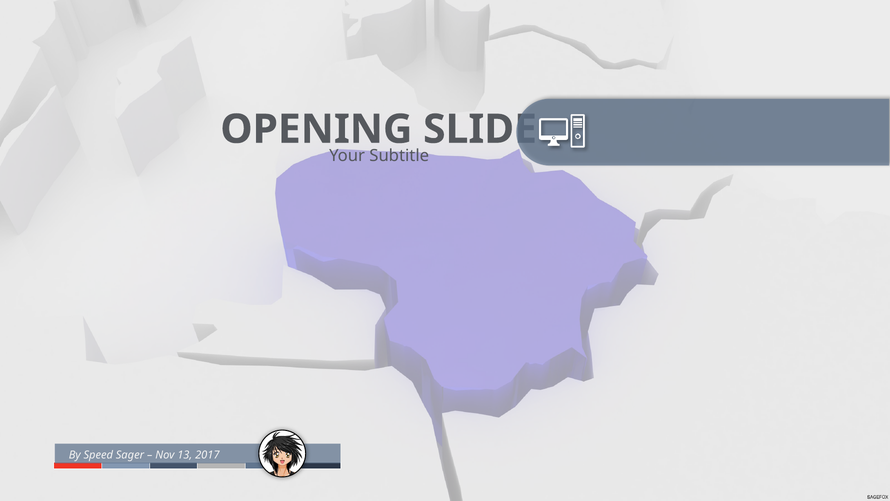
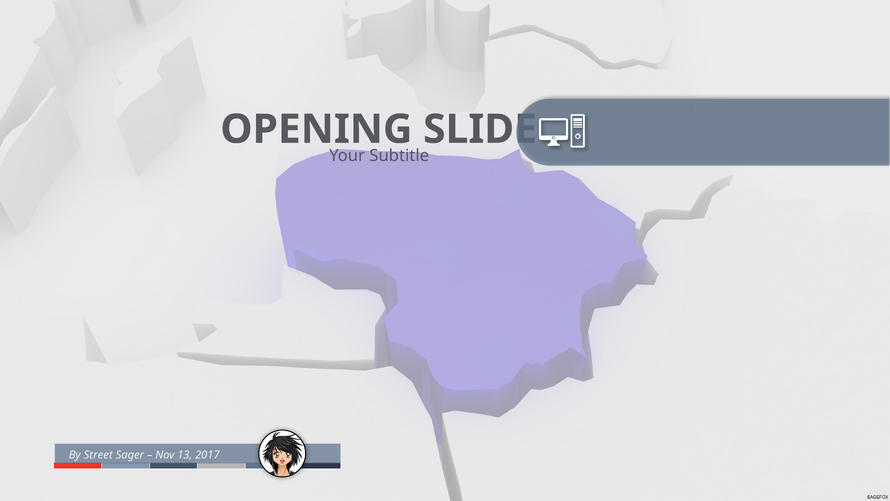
Speed: Speed -> Street (98, 455)
